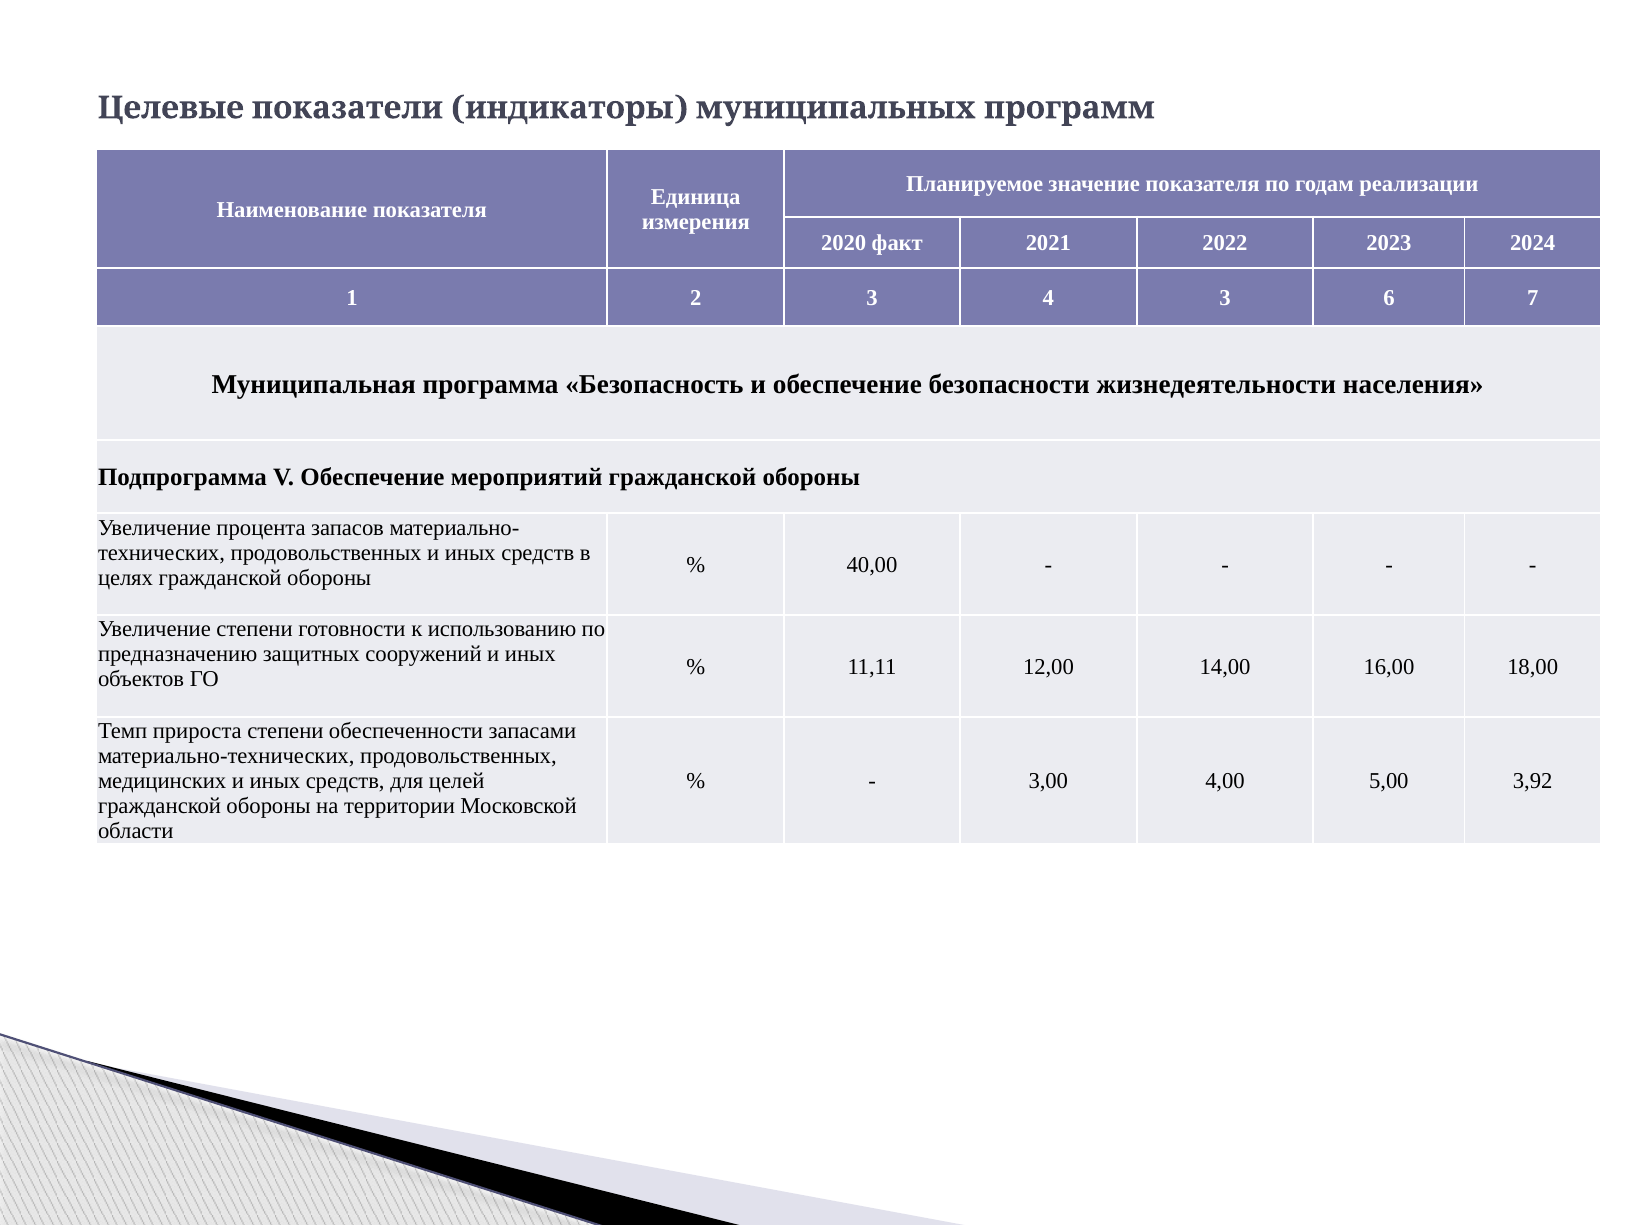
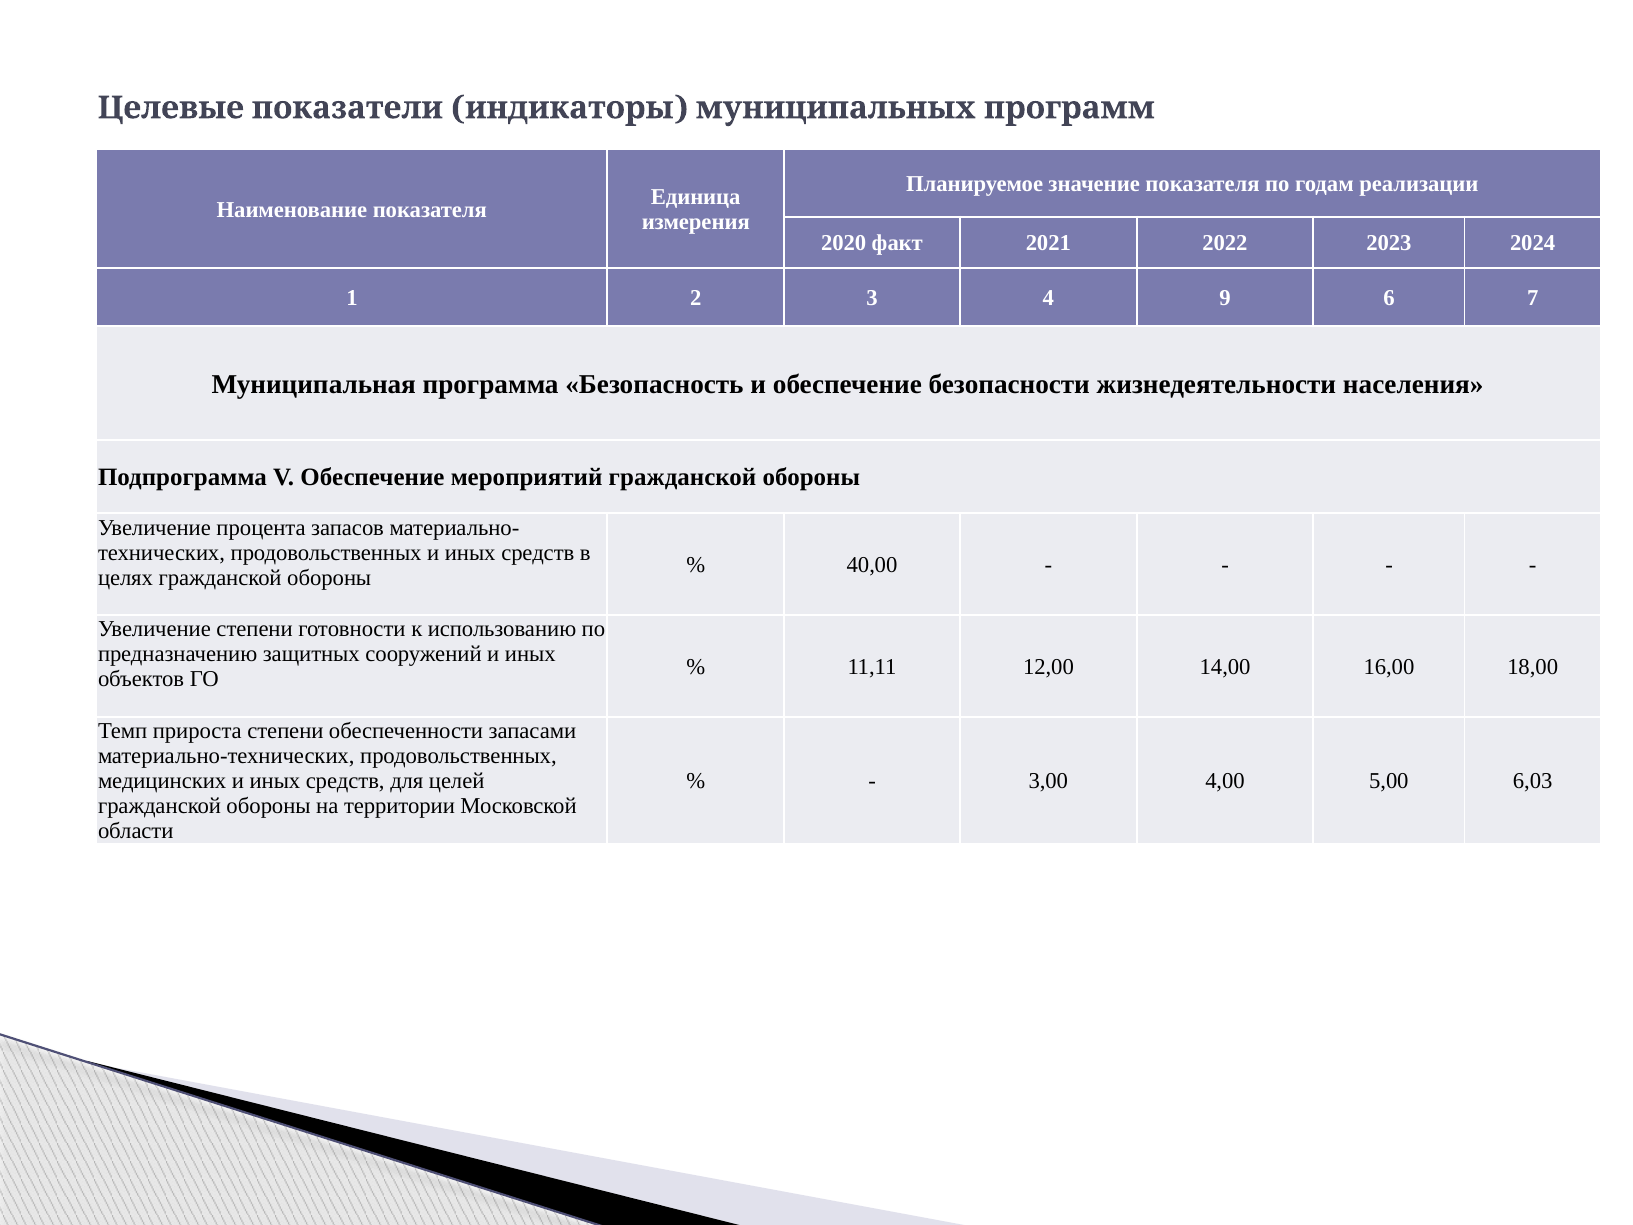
4 3: 3 -> 9 (1225, 298)
3,92: 3,92 -> 6,03 (1533, 781)
